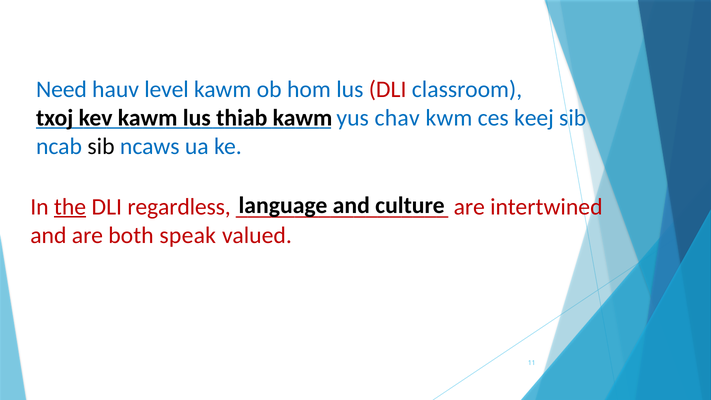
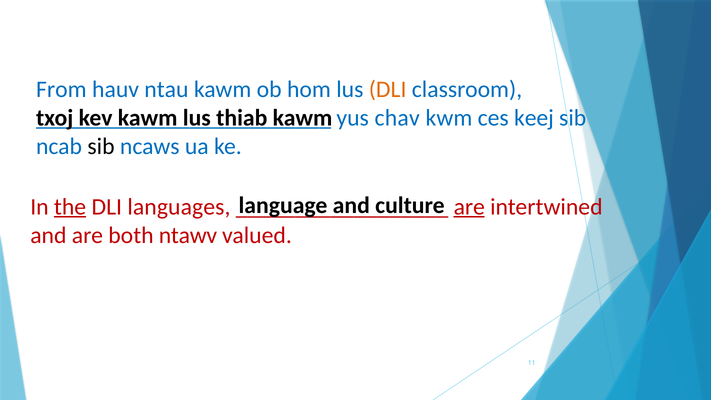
Need: Need -> From (61, 89)
level: level -> ntau (166, 89)
DLI colour: red -> orange (388, 89)
regardless: regardless -> languages (179, 207)
are underline: none -> present (469, 207)
speak: speak -> ntawv (188, 235)
